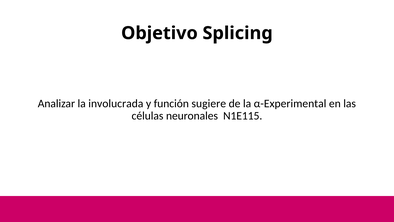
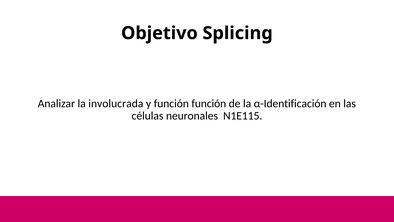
función sugiere: sugiere -> función (209, 103)
α-Experimental: α-Experimental -> α-Identificación (290, 103)
